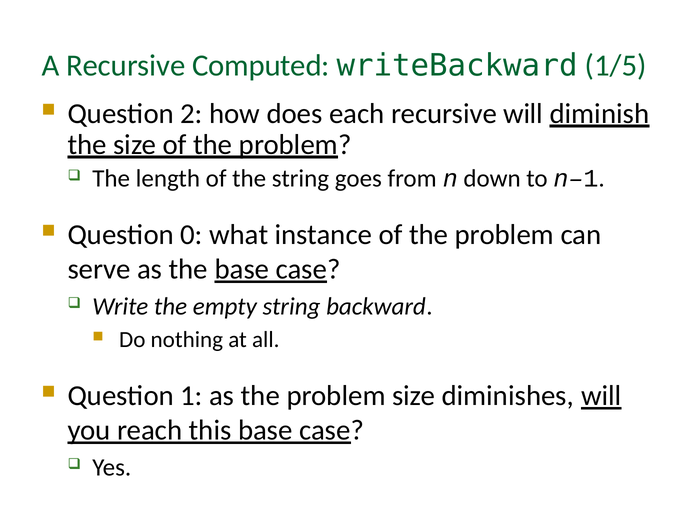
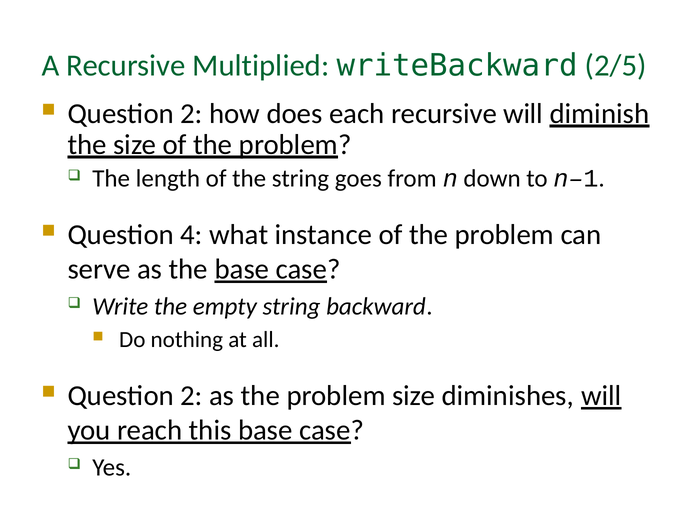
Computed: Computed -> Multiplied (261, 66)
1/5: 1/5 -> 2/5 (616, 66)
0: 0 -> 4 (191, 235)
1: 1 -> 2 (191, 396)
